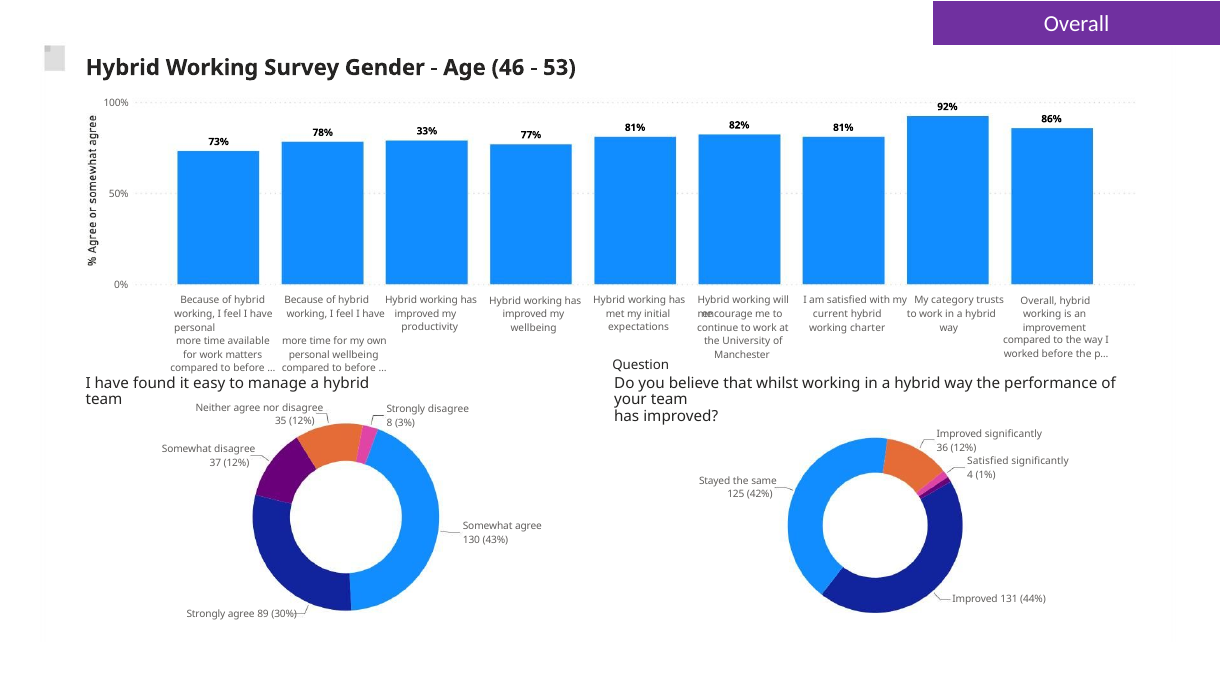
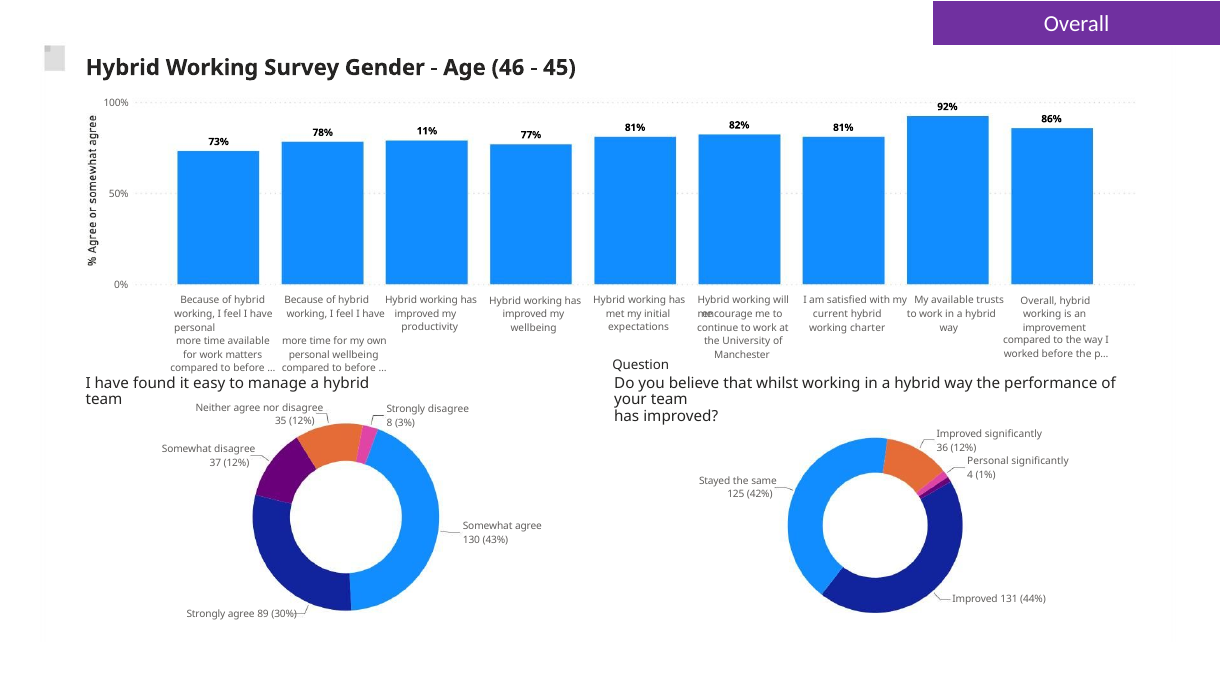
53: 53 -> 45 (559, 68)
33%: 33% -> 11% (427, 131)
My category: category -> available (953, 301)
12% Satisfied: Satisfied -> Personal (988, 461)
